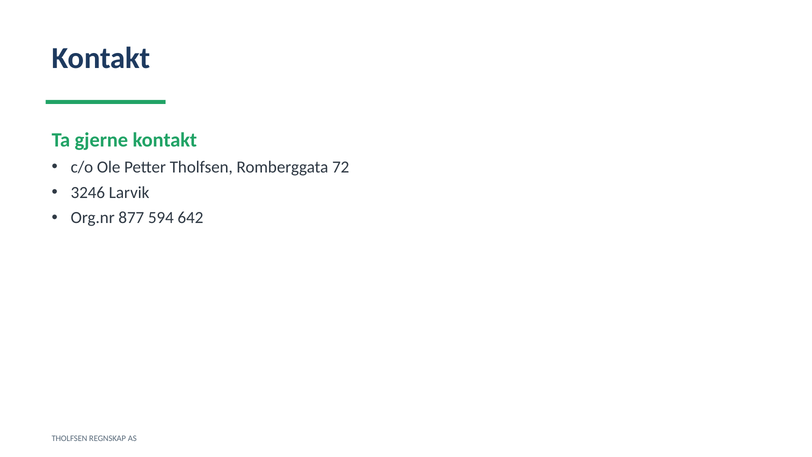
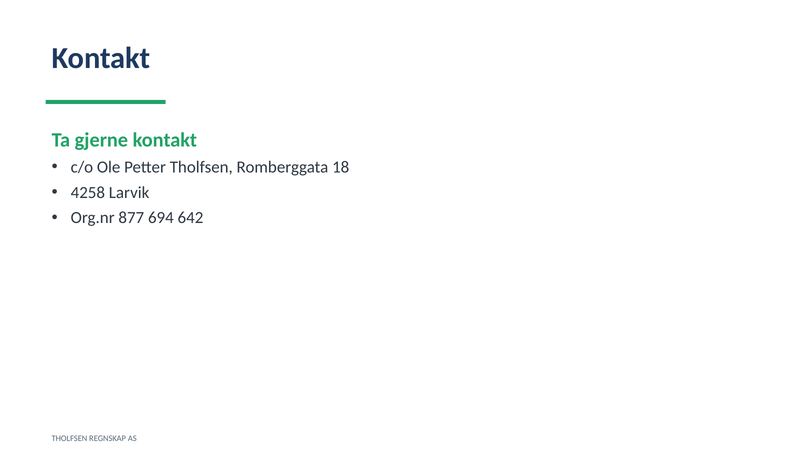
72: 72 -> 18 (341, 167)
3246: 3246 -> 4258 (88, 192)
594: 594 -> 694 (161, 218)
